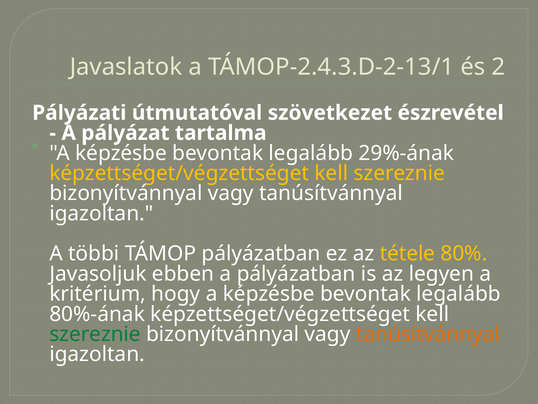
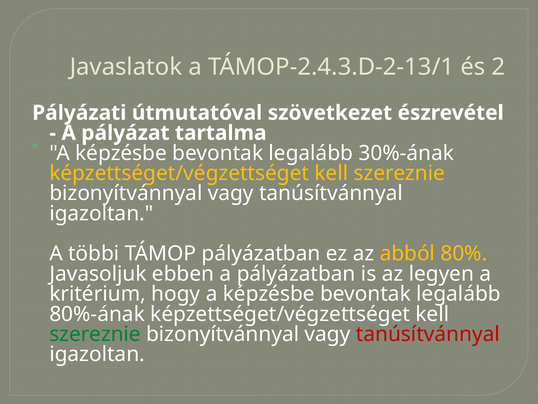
29%-ának: 29%-ának -> 30%-ának (406, 153)
tétele: tétele -> abból (407, 253)
tanúsítvánnyal colour: orange -> red (428, 334)
